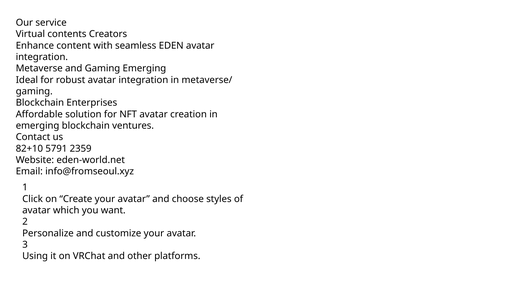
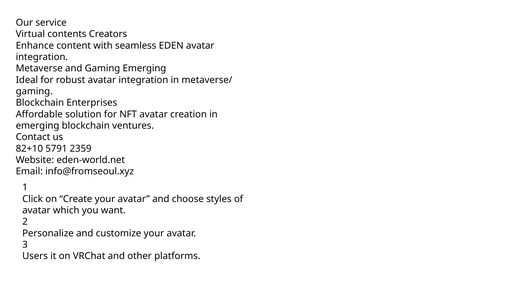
Using: Using -> Users (35, 256)
